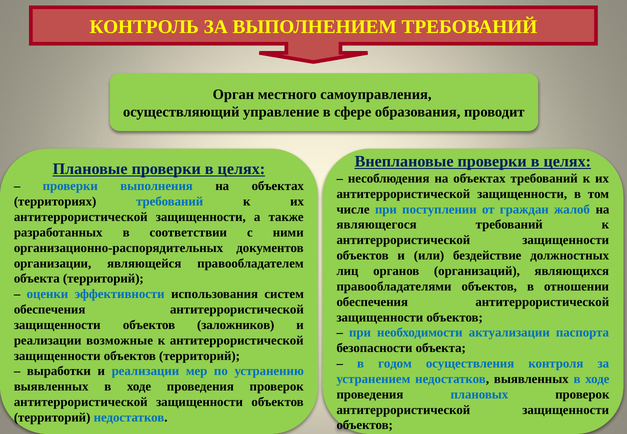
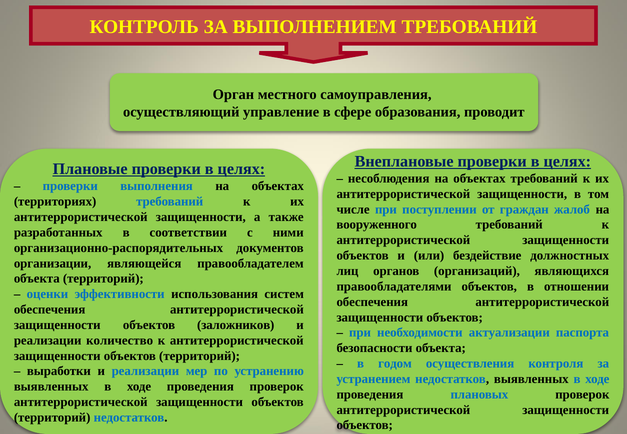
являющегося: являющегося -> вооруженного (377, 225)
возможные: возможные -> количество (120, 340)
